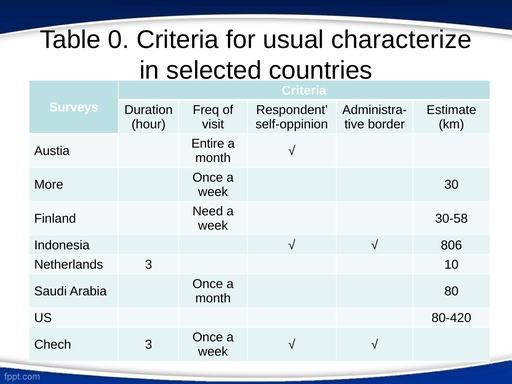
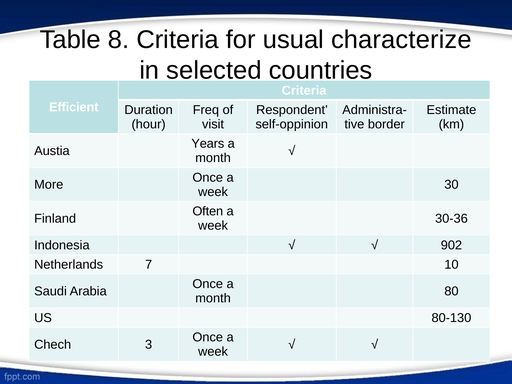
0: 0 -> 8 (119, 40)
Surveys: Surveys -> Efficient (74, 107)
Entire: Entire -> Years (208, 144)
Need: Need -> Often (208, 211)
30-58: 30-58 -> 30-36 (451, 219)
806: 806 -> 902 (451, 245)
Netherlands 3: 3 -> 7 (149, 265)
80-420: 80-420 -> 80-130 (451, 318)
